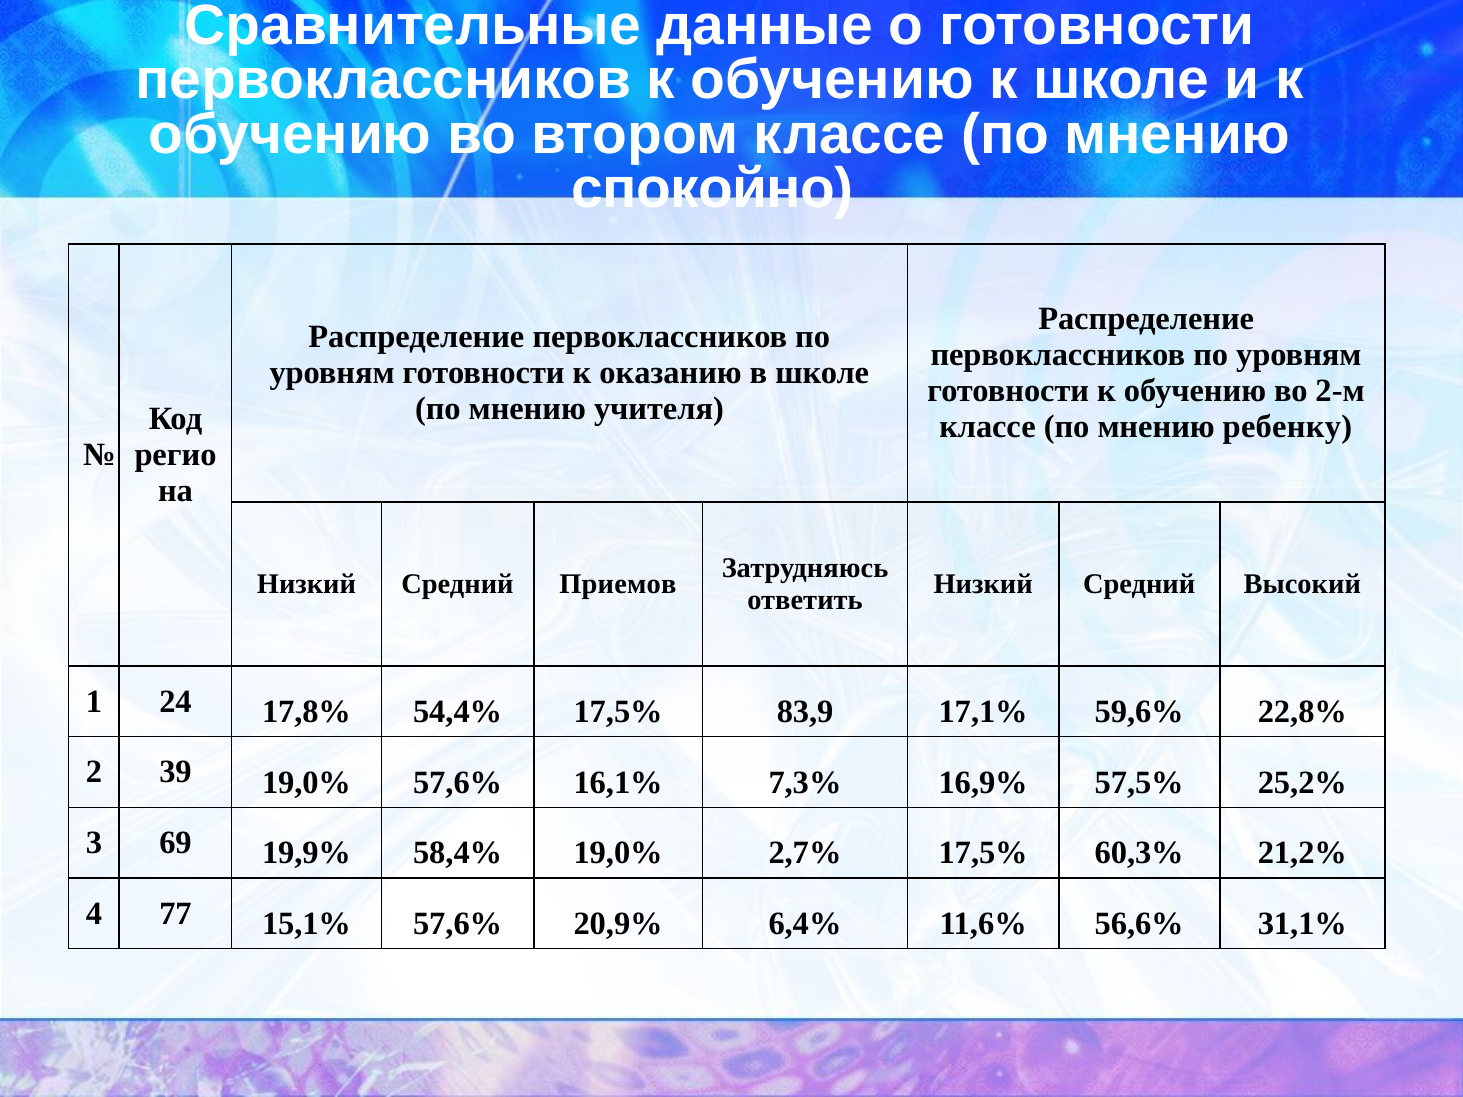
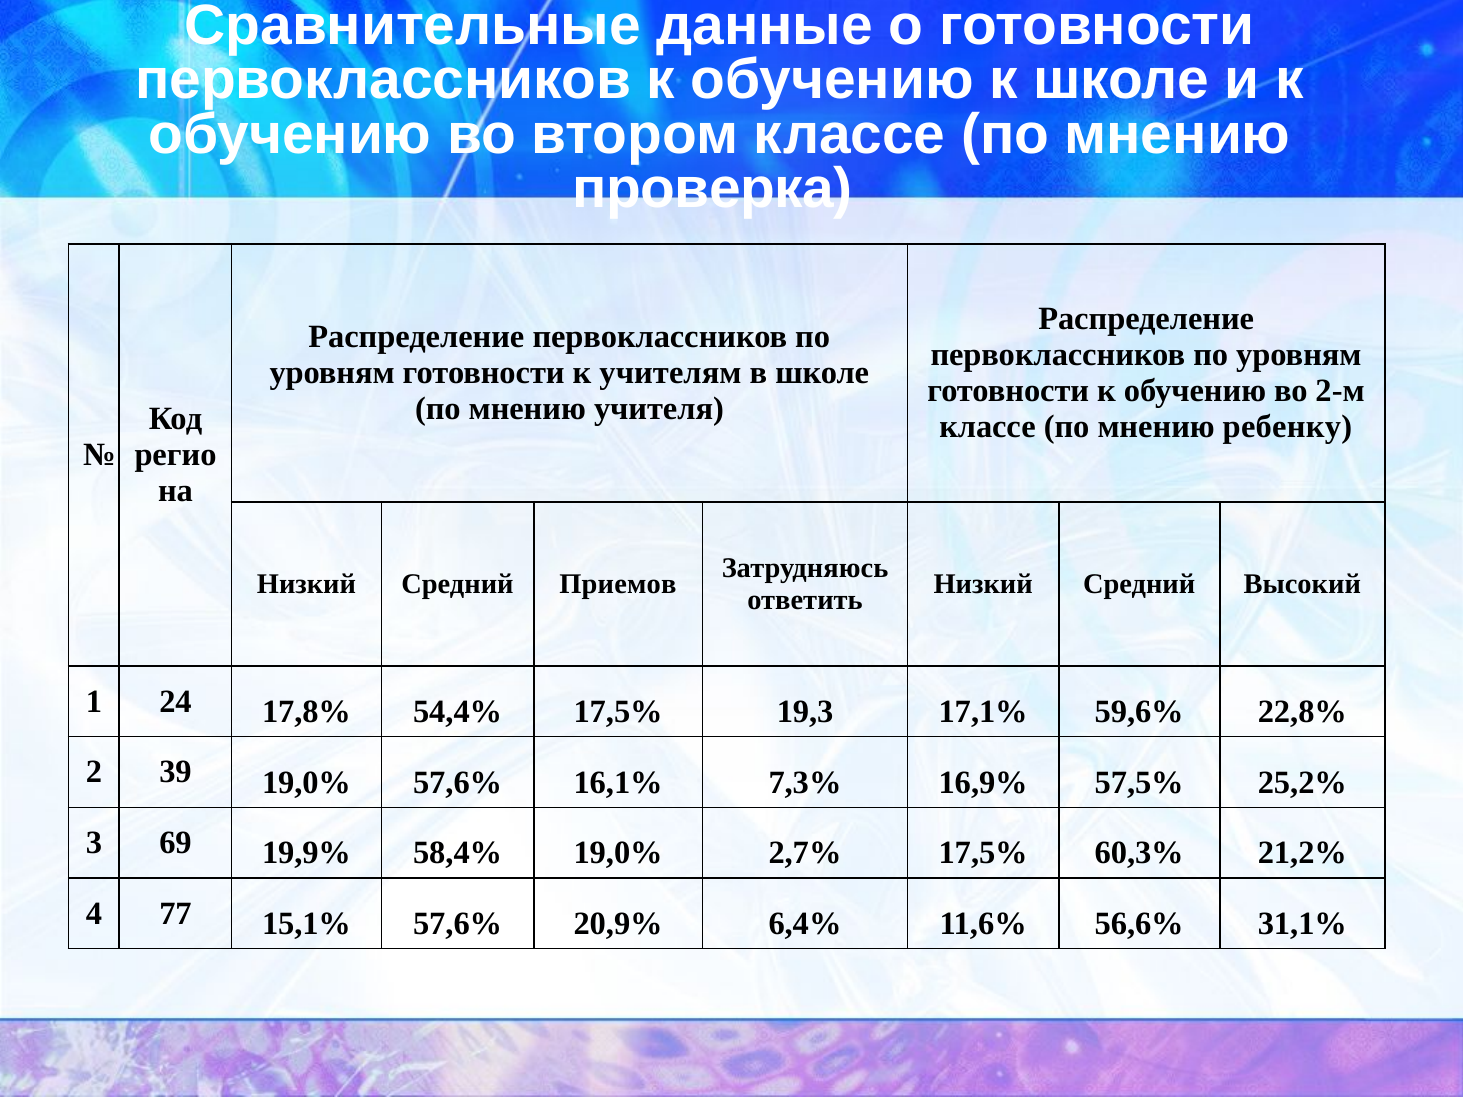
спокойно: спокойно -> проверка (712, 189)
оказанию: оказанию -> учителям (671, 373)
83,9: 83,9 -> 19,3 (805, 712)
